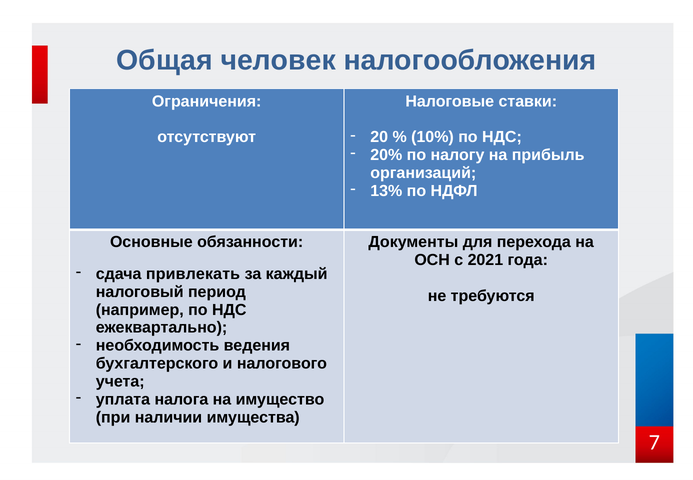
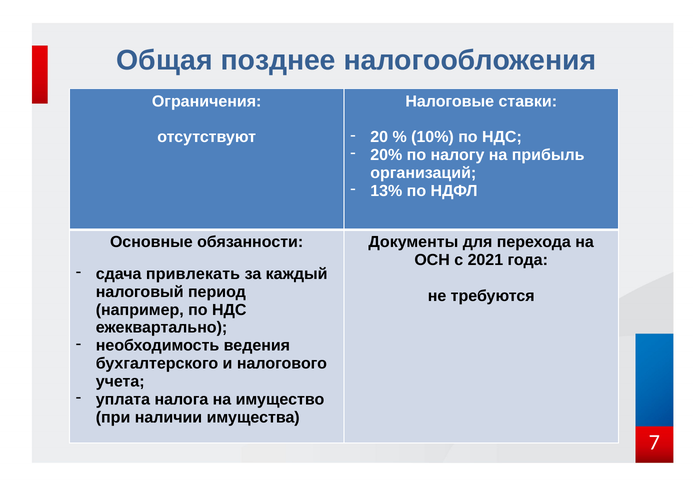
человек: человек -> позднее (278, 61)
